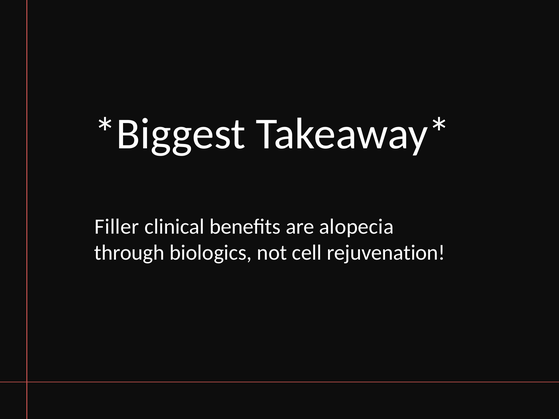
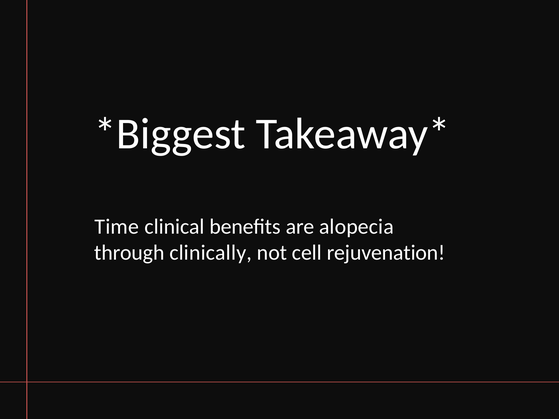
Filler: Filler -> Time (117, 227)
biologics: biologics -> clinically (211, 253)
